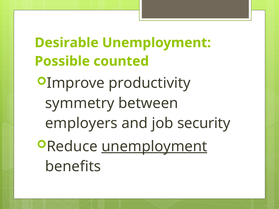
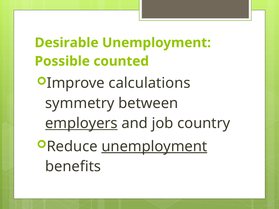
productivity: productivity -> calculations (150, 83)
employers underline: none -> present (81, 123)
security: security -> country (204, 123)
